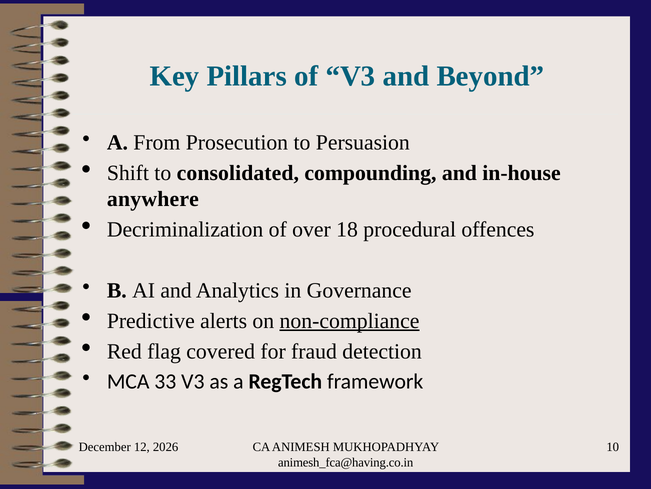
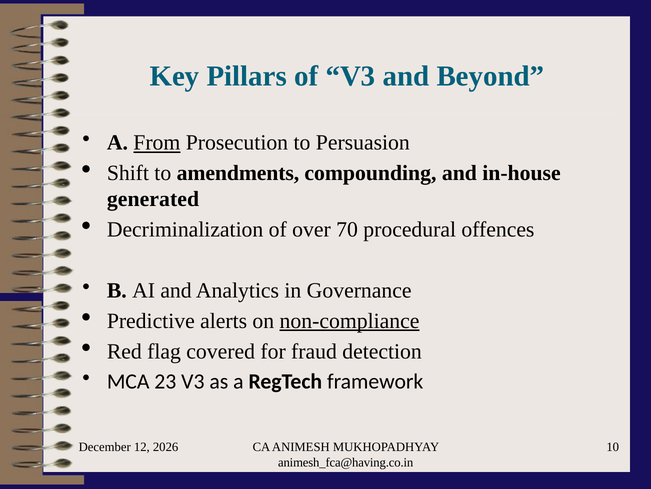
From underline: none -> present (157, 143)
consolidated: consolidated -> amendments (238, 173)
anywhere: anywhere -> generated (153, 199)
18: 18 -> 70 (347, 229)
33: 33 -> 23 (165, 381)
